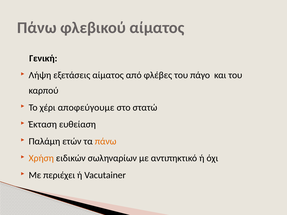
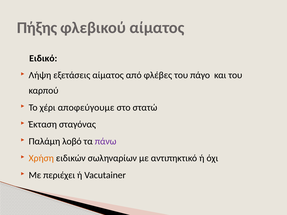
Πάνω: Πάνω -> Πήξης (37, 28)
Γενική: Γενική -> Ειδικό (43, 58)
ευθείαση: ευθείαση -> σταγόνας (77, 125)
ετών: ετών -> λοβό (72, 141)
πάνω colour: orange -> purple (106, 141)
